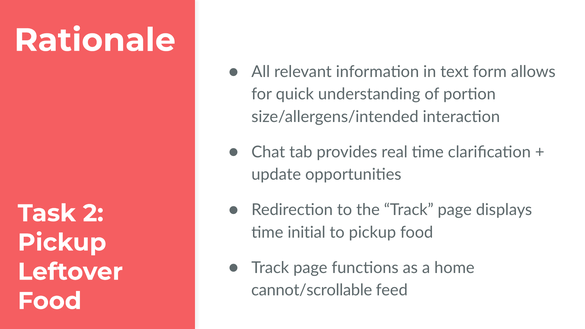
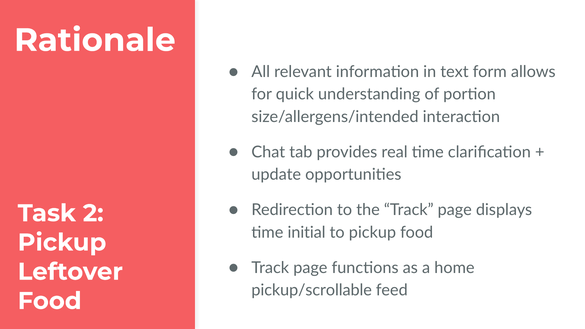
cannot/scrollable: cannot/scrollable -> pickup/scrollable (312, 290)
